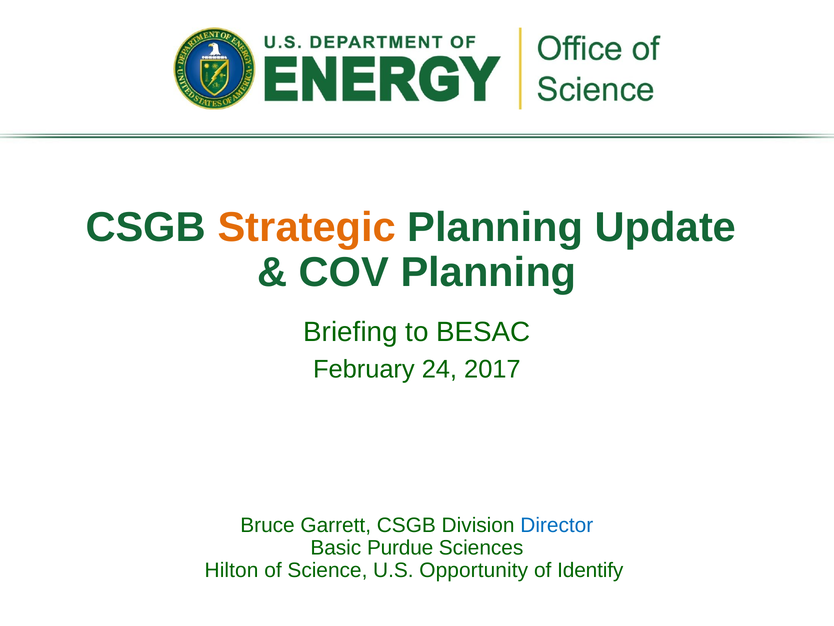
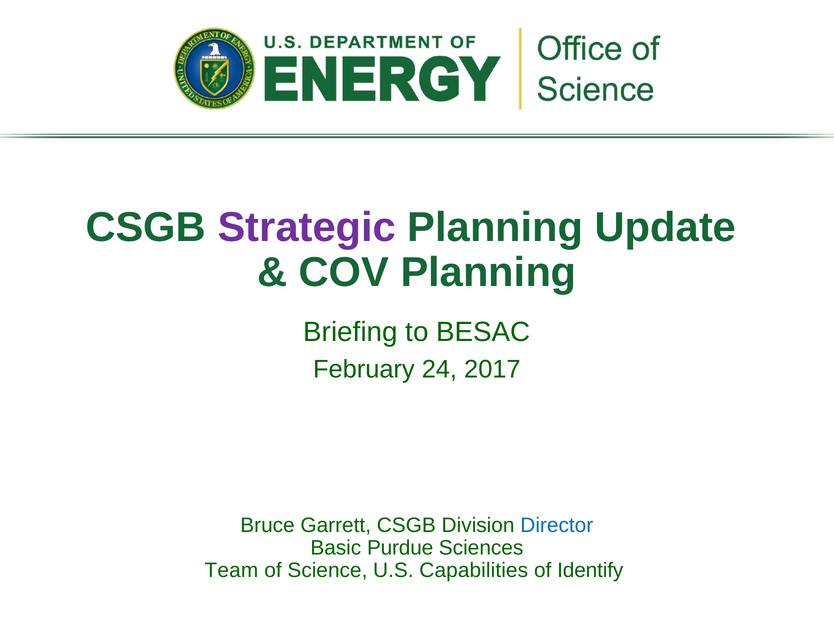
Strategic colour: orange -> purple (307, 227)
Hilton: Hilton -> Team (231, 570)
Opportunity: Opportunity -> Capabilities (474, 570)
